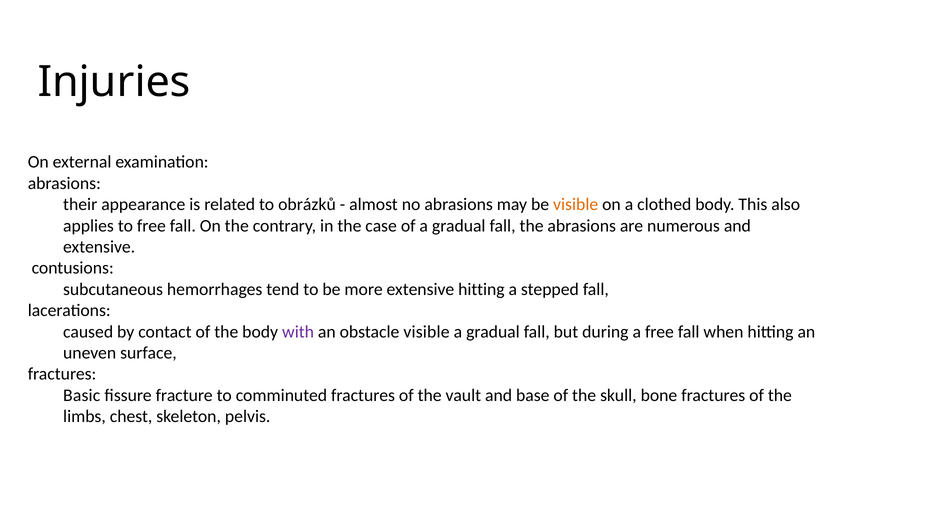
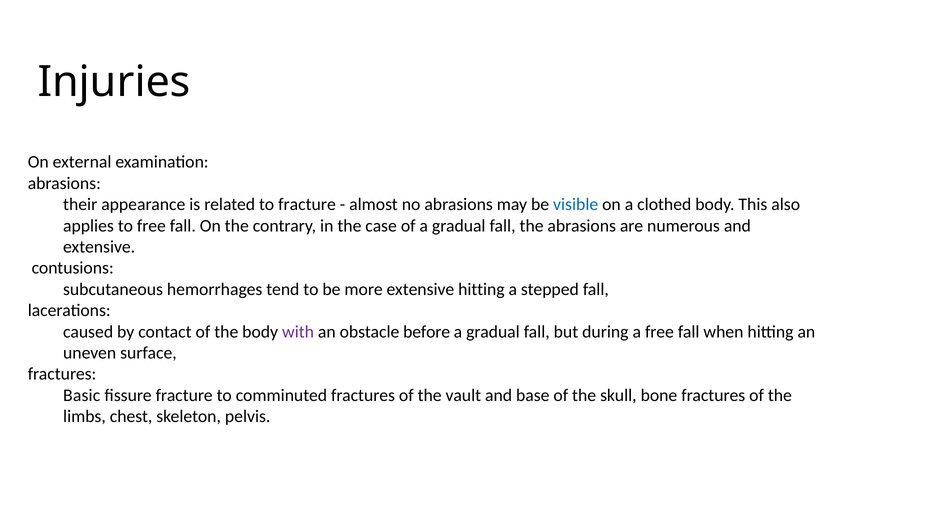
to obrázků: obrázků -> fracture (307, 205)
visible colour: orange -> blue (576, 205)
obstacle visible: visible -> before (427, 332)
